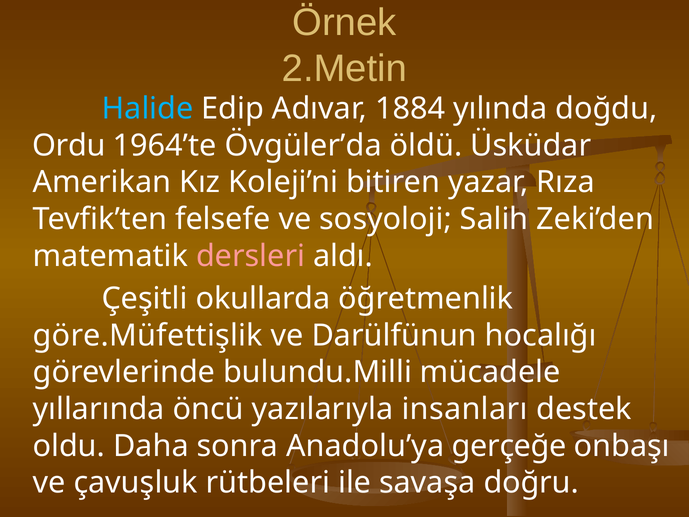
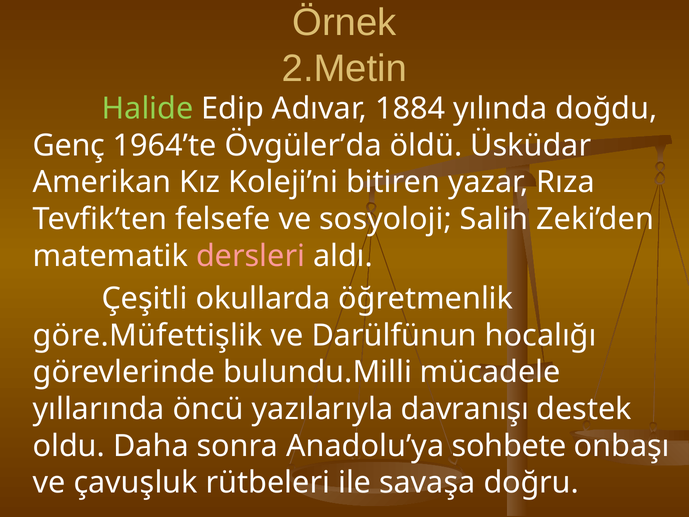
Halide colour: light blue -> light green (148, 109)
Ordu: Ordu -> Genç (69, 146)
insanları: insanları -> davranışı (465, 409)
gerçeğe: gerçeğe -> sohbete (509, 446)
